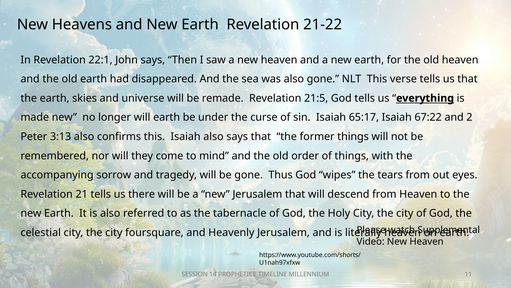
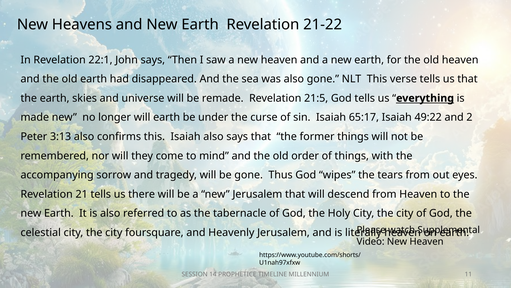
67:22: 67:22 -> 49:22 (428, 117)
